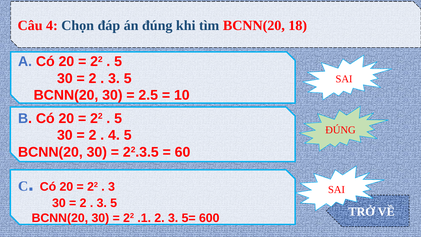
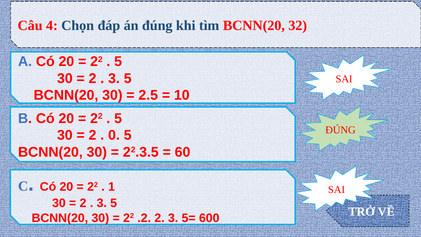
18: 18 -> 32 (298, 25)
4: 4 -> 0 (114, 135)
3: 3 -> 1 (112, 187)
.1: .1 -> .2 (144, 218)
